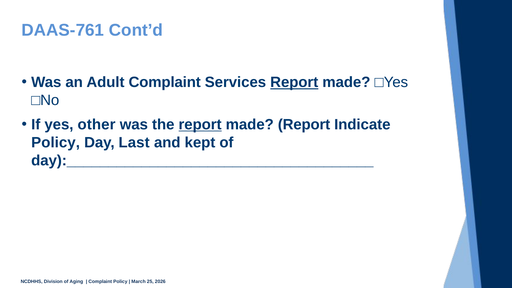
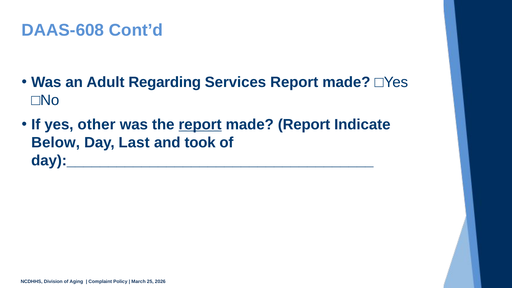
DAAS-761: DAAS-761 -> DAAS-608 (63, 30)
Adult Complaint: Complaint -> Regarding (165, 82)
Report underline: present -> none (294, 82)
Policy: Policy -> Below (56, 143)
kept: kept -> took (200, 143)
